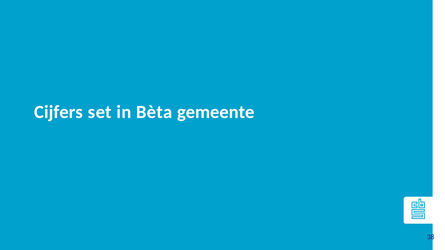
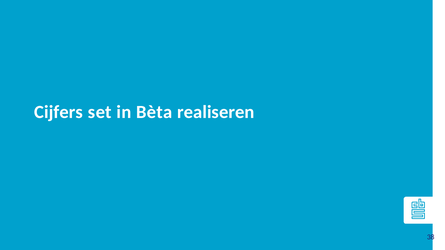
gemeente: gemeente -> realiseren (216, 112)
